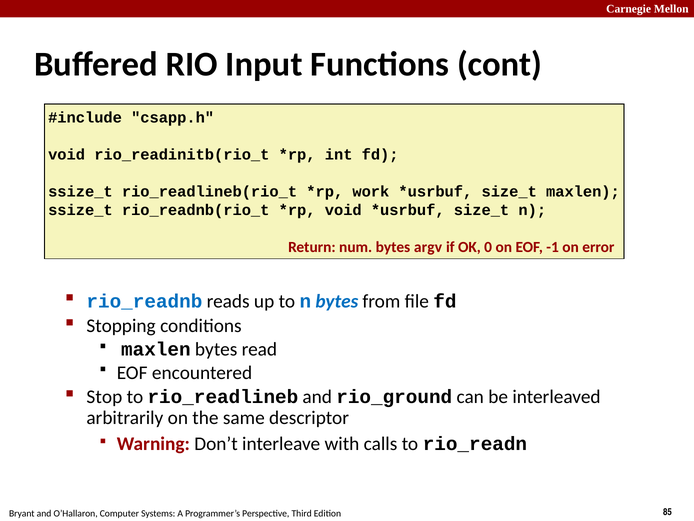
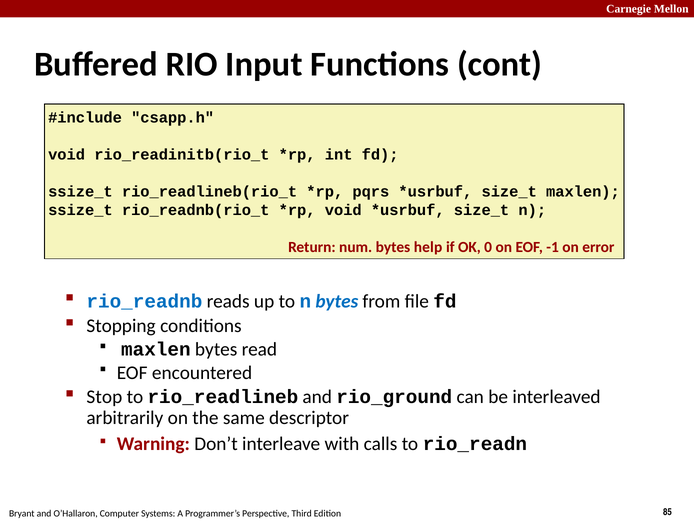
work: work -> pqrs (371, 191)
argv: argv -> help (428, 247)
